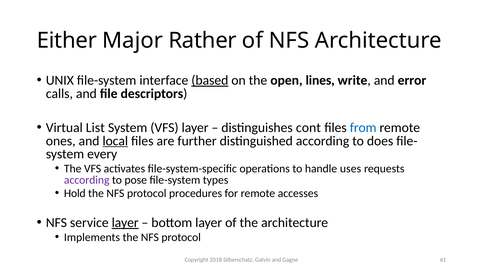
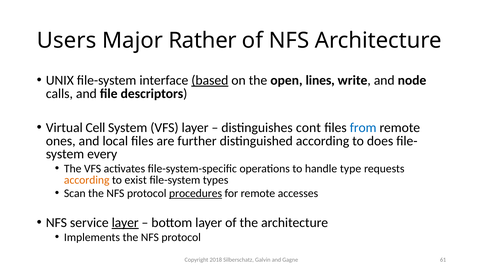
Either: Either -> Users (67, 41)
error: error -> node (412, 80)
List: List -> Cell (95, 127)
local underline: present -> none (115, 141)
uses: uses -> type (351, 169)
according colour: purple -> orange (87, 180)
pose: pose -> exist (136, 180)
Hold: Hold -> Scan (75, 193)
procedures underline: none -> present (196, 193)
